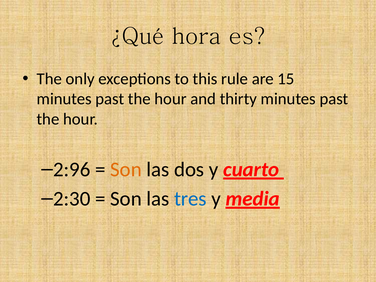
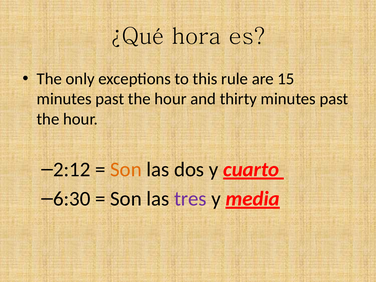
2:96: 2:96 -> 2:12 (72, 169)
2:30: 2:30 -> 6:30 (72, 199)
tres colour: blue -> purple (190, 199)
